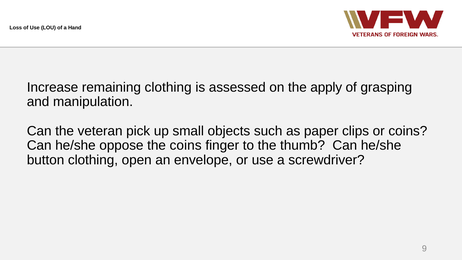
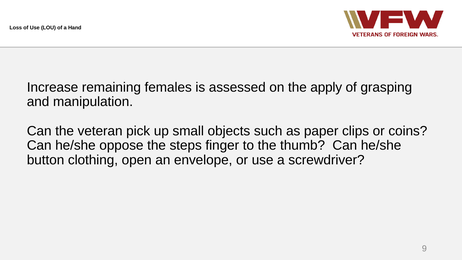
remaining clothing: clothing -> females (168, 87)
the coins: coins -> steps (186, 145)
